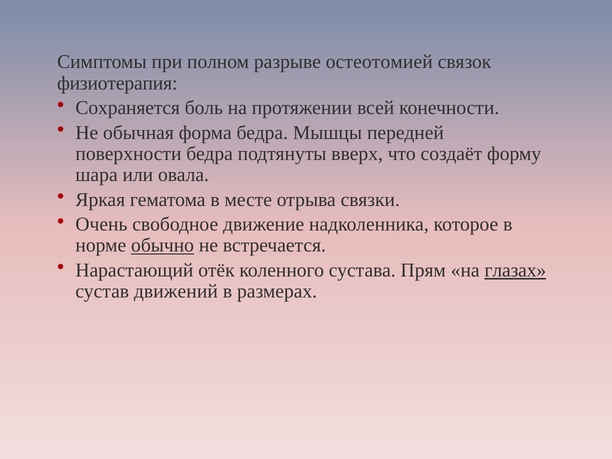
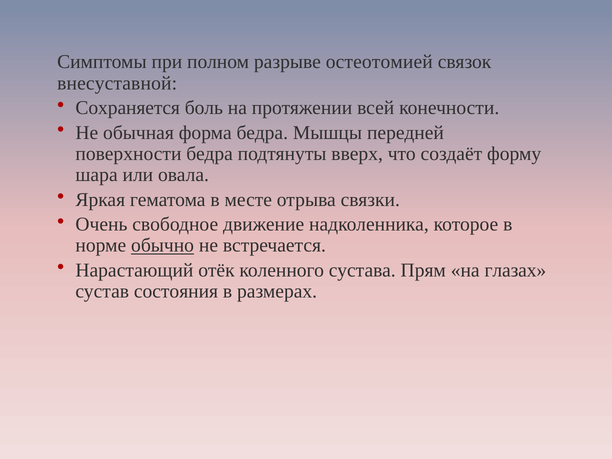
физиотерапия: физиотерапия -> внесуставной (117, 83)
глазах underline: present -> none (515, 270)
движений: движений -> состояния (176, 291)
